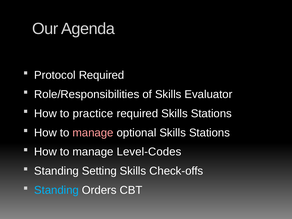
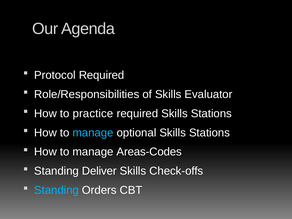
manage colour: pink -> light blue (93, 133)
Level-Codes: Level-Codes -> Areas-Codes (149, 152)
Setting: Setting -> Deliver (99, 171)
